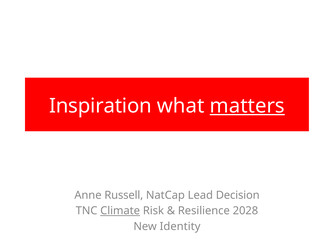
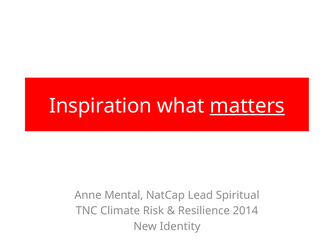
Russell: Russell -> Mental (124, 196)
Decision: Decision -> Spiritual (238, 196)
Climate underline: present -> none (120, 211)
2028: 2028 -> 2014 (245, 211)
